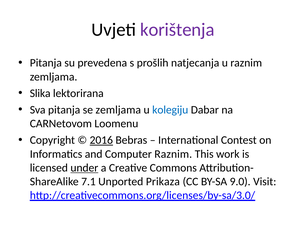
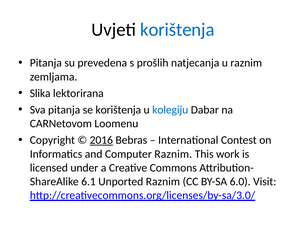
korištenja colour: purple -> blue (177, 30)
se zemljama: zemljama -> korištenja (118, 110)
under underline: present -> none (84, 167)
7.1: 7.1 -> 6.1 (88, 181)
Unported Prikaza: Prikaza -> Raznim (163, 181)
9.0: 9.0 -> 6.0 (240, 181)
